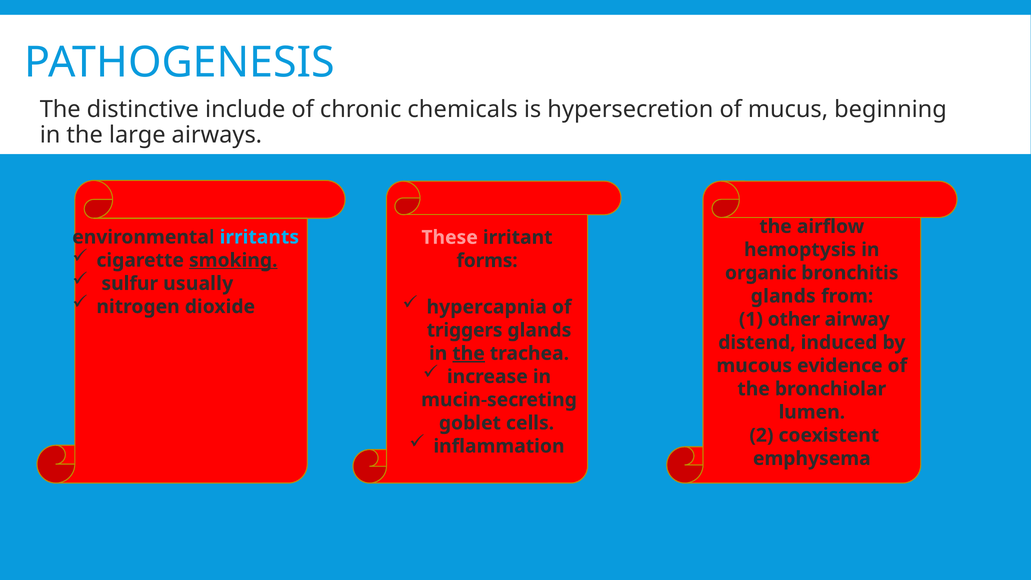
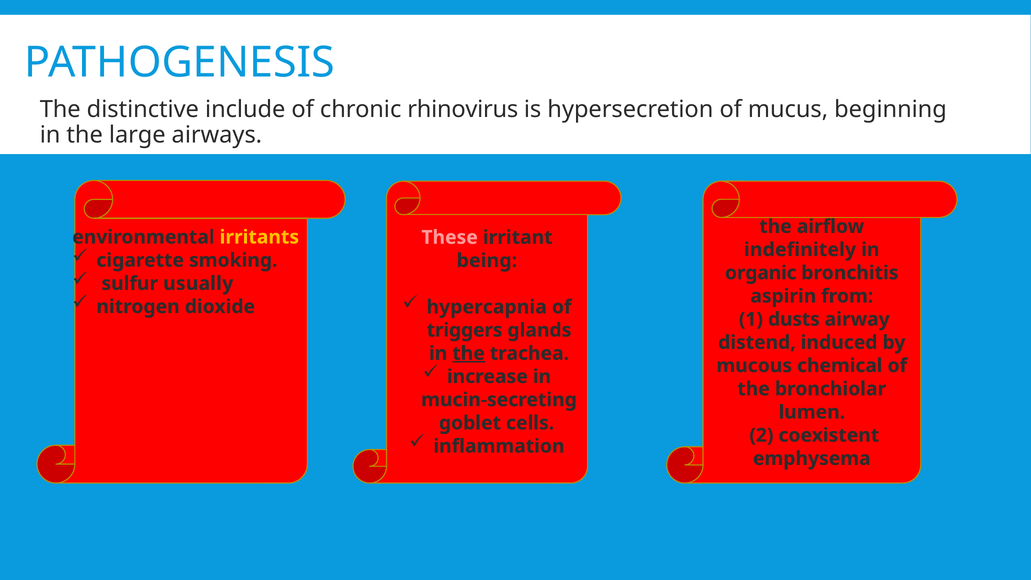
chemicals: chemicals -> rhinovirus (463, 109)
irritants colour: light blue -> yellow (259, 237)
hemoptysis: hemoptysis -> indefinitely (800, 250)
smoking underline: present -> none (233, 260)
forms: forms -> being (487, 261)
glands: glands -> aspirin (783, 296)
other: other -> dusts (794, 319)
evidence: evidence -> chemical (840, 366)
